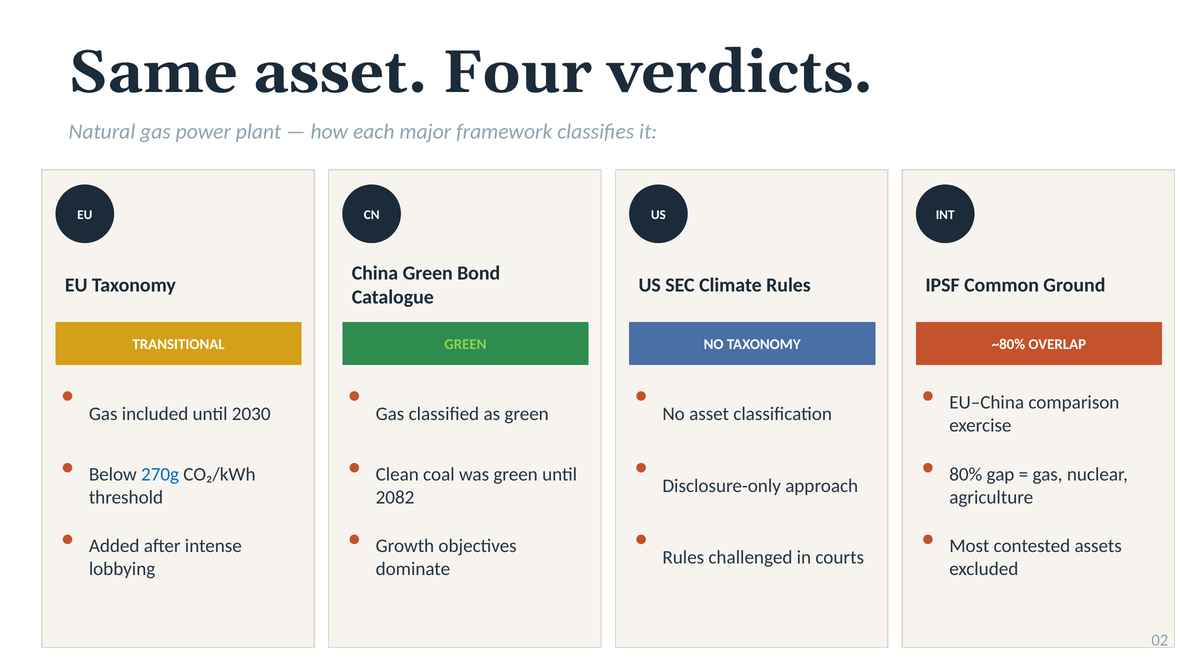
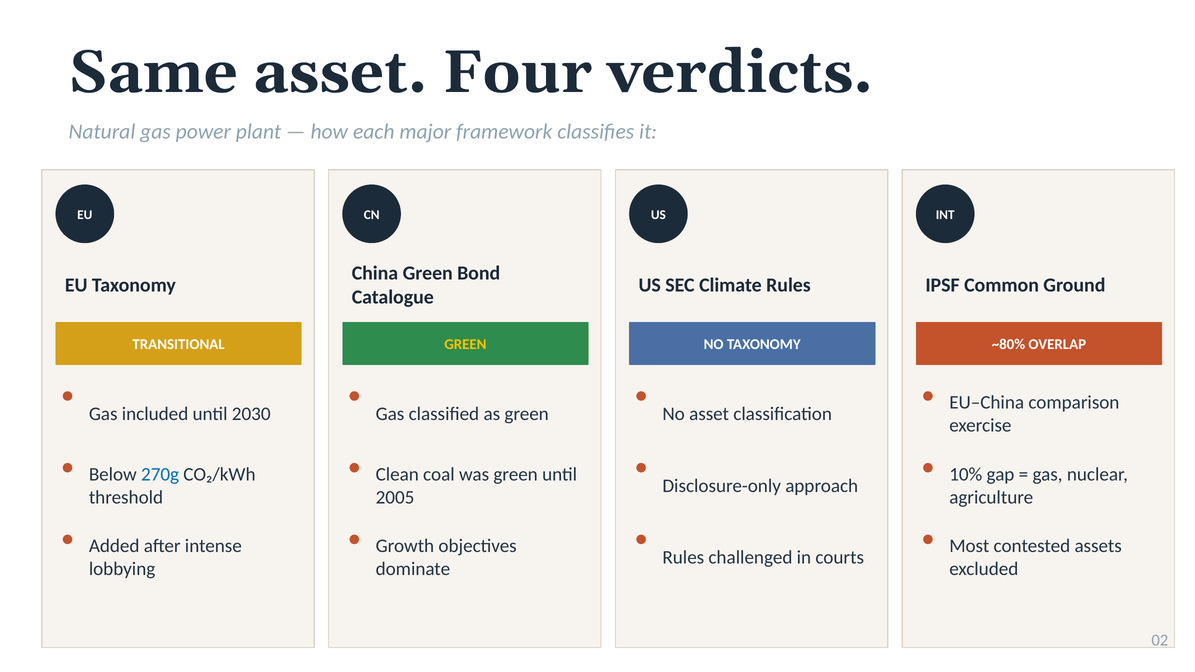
GREEN colour: light green -> yellow (465, 345)
80%: 80% -> 10% (966, 474)
2082: 2082 -> 2005 (395, 497)
